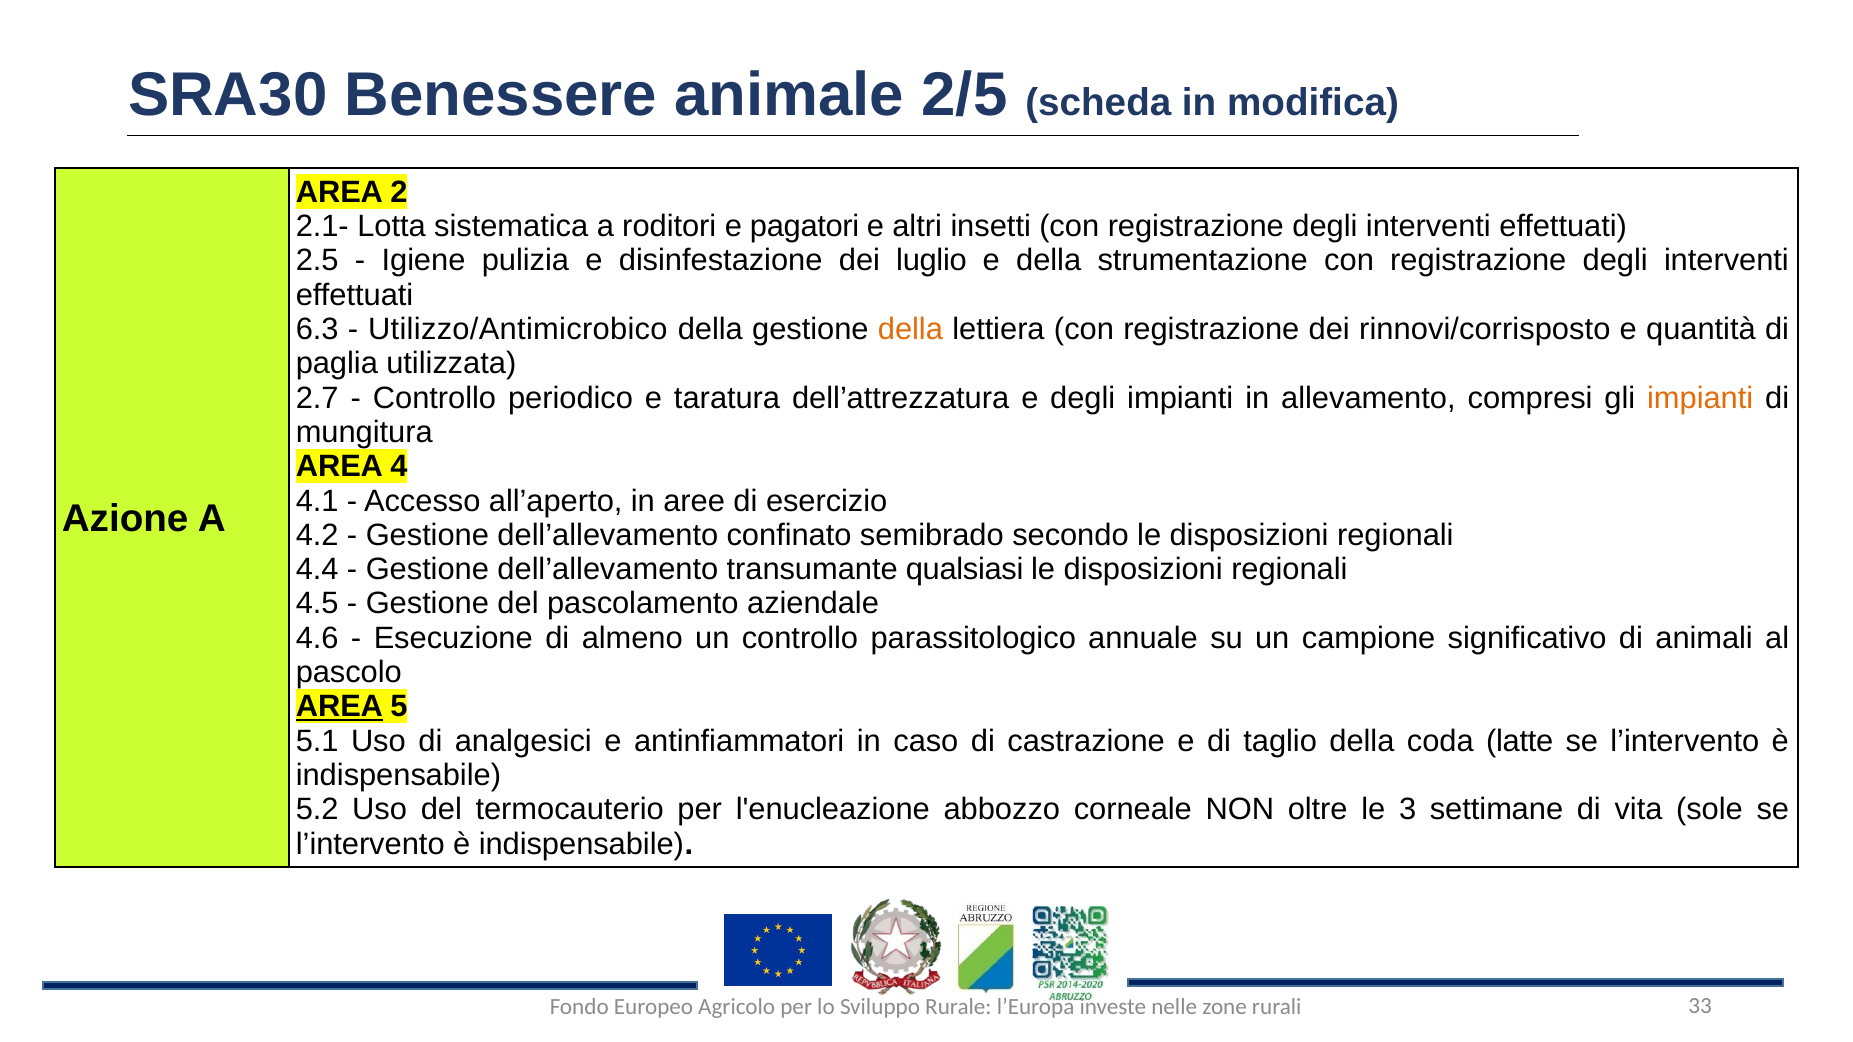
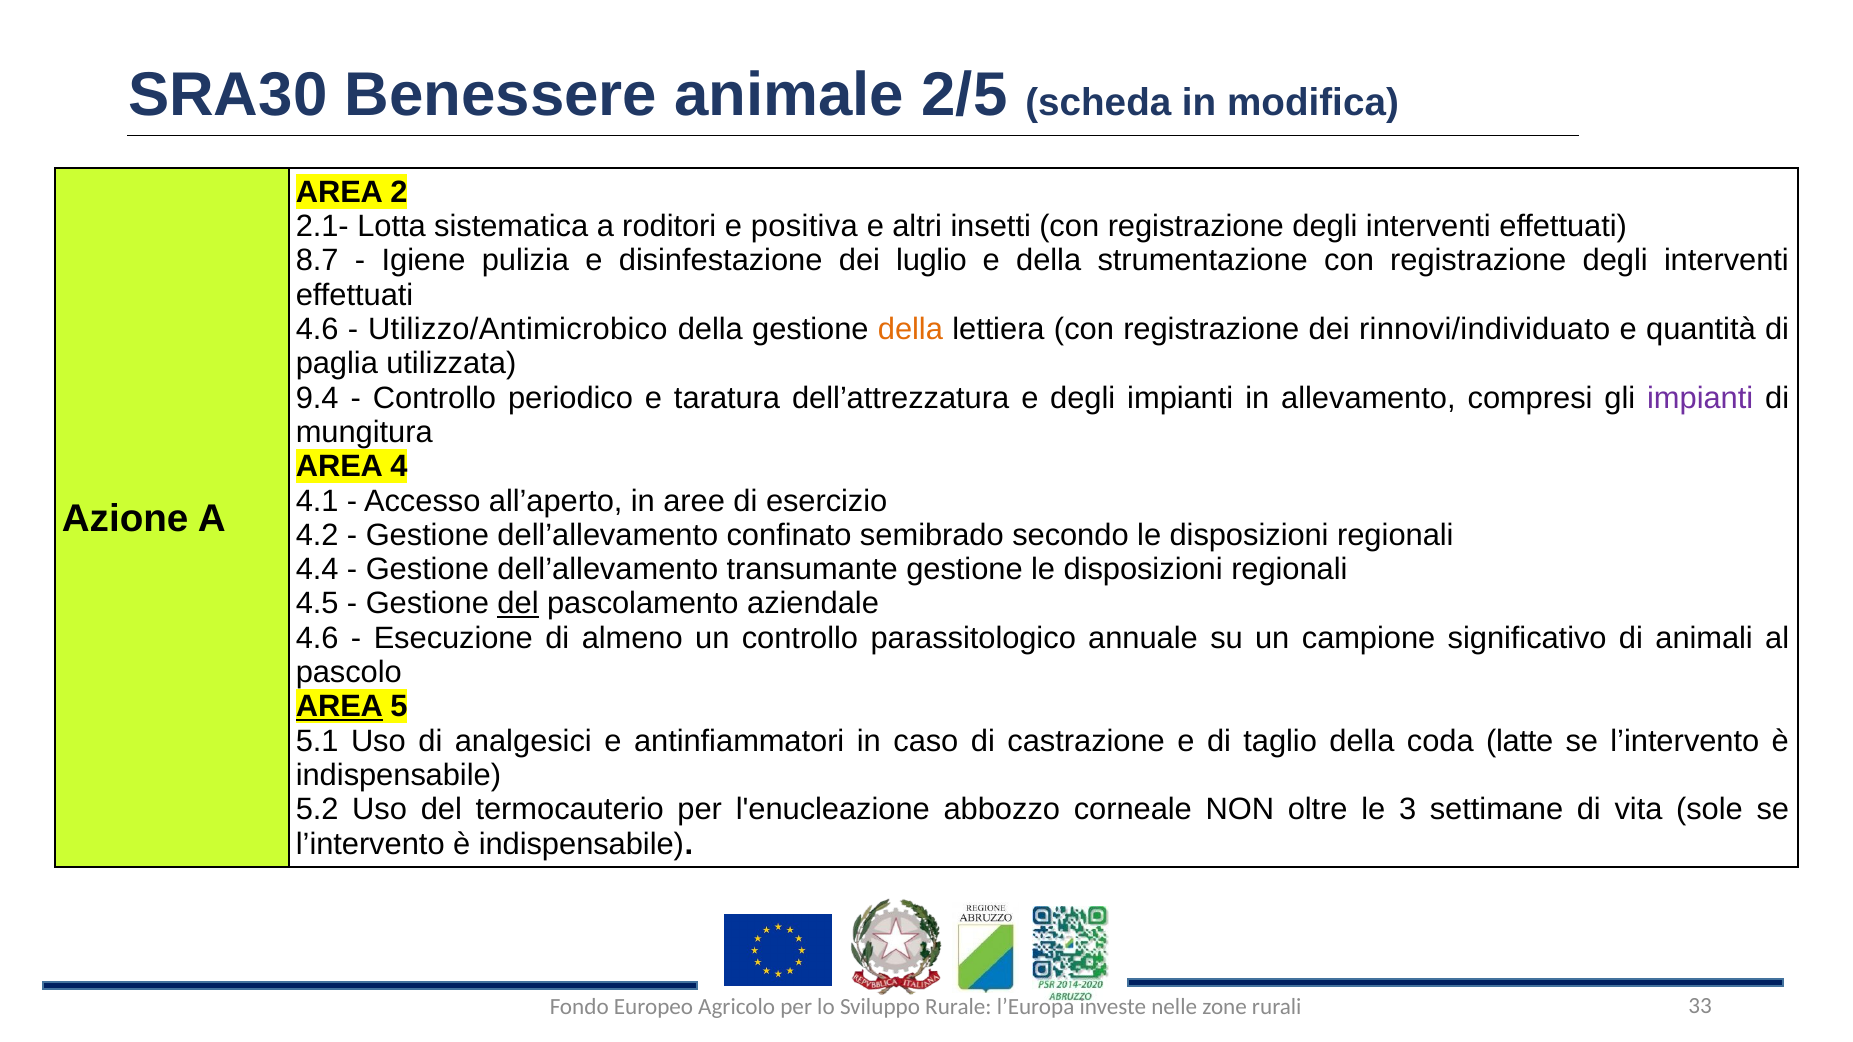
pagatori: pagatori -> positiva (804, 227)
2.5: 2.5 -> 8.7 (317, 261)
6.3: 6.3 -> 4.6 (317, 329)
rinnovi/corrisposto: rinnovi/corrisposto -> rinnovi/individuato (1485, 329)
2.7: 2.7 -> 9.4 (317, 398)
impianti colour: orange -> purple (1700, 398)
transumante qualsiasi: qualsiasi -> gestione (965, 570)
del underline: none -> present (518, 604)
